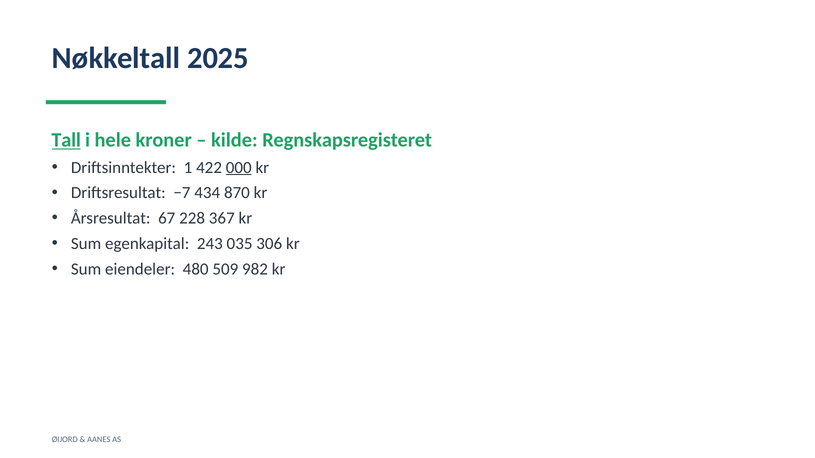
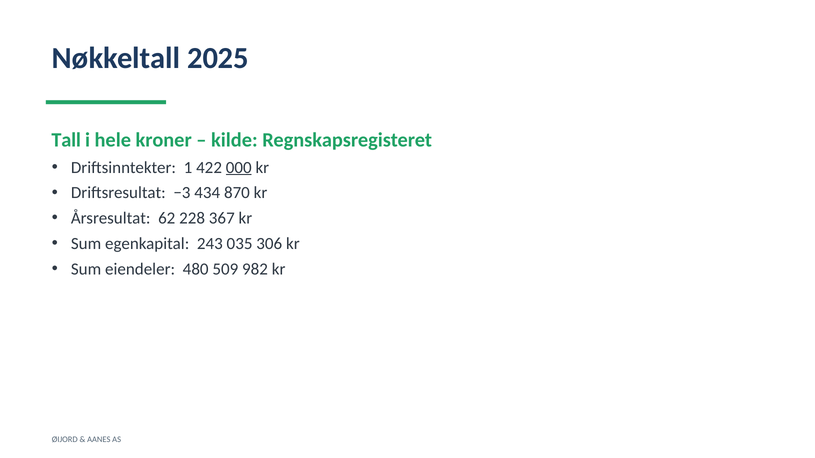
Tall underline: present -> none (66, 140)
−7: −7 -> −3 (182, 193)
67: 67 -> 62 (167, 219)
